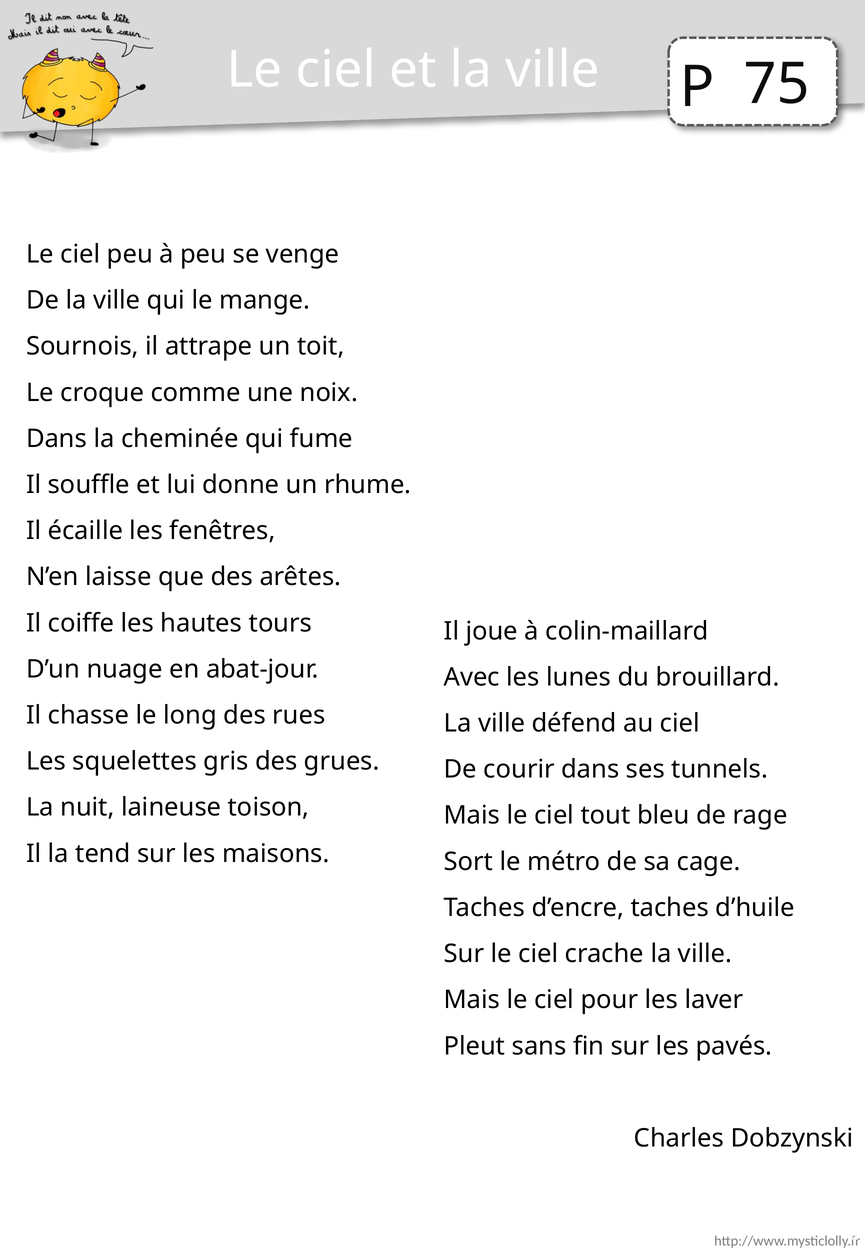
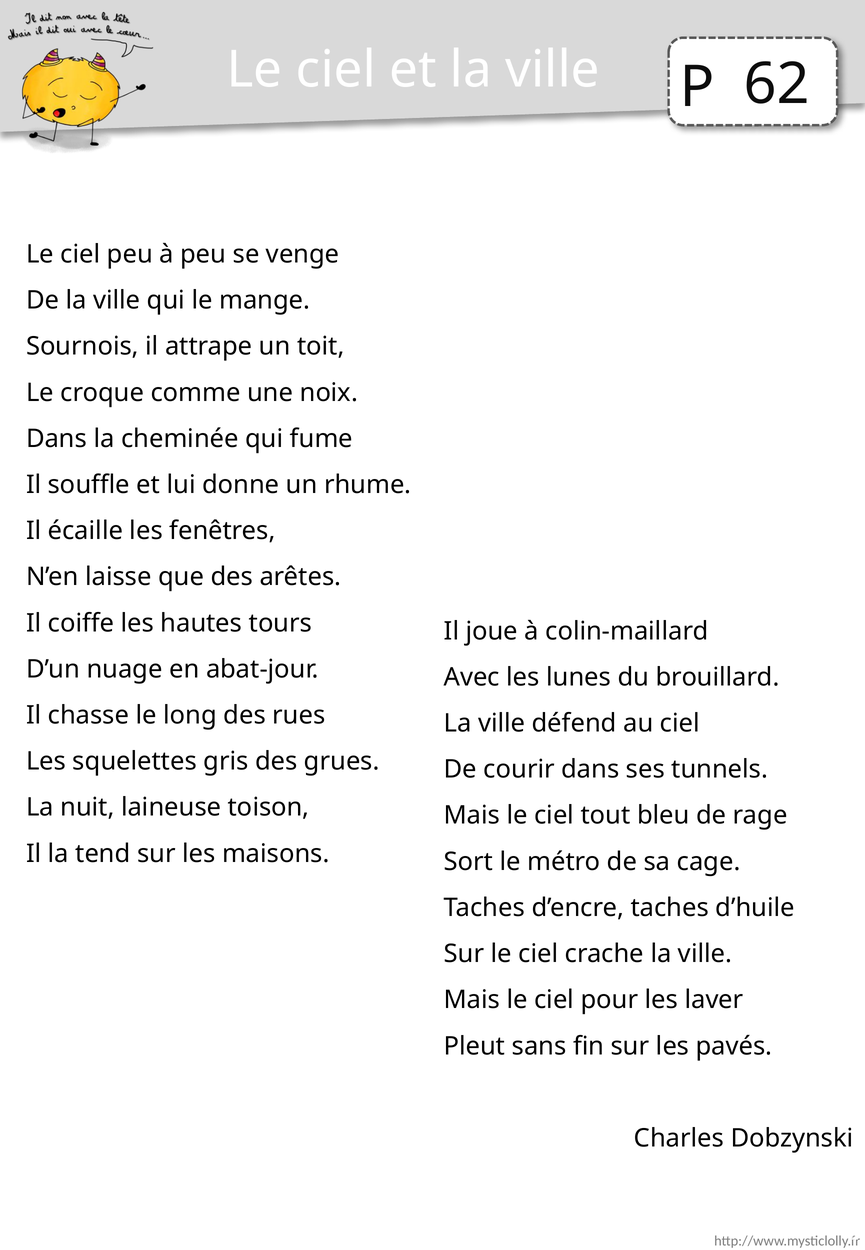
75: 75 -> 62 (777, 84)
